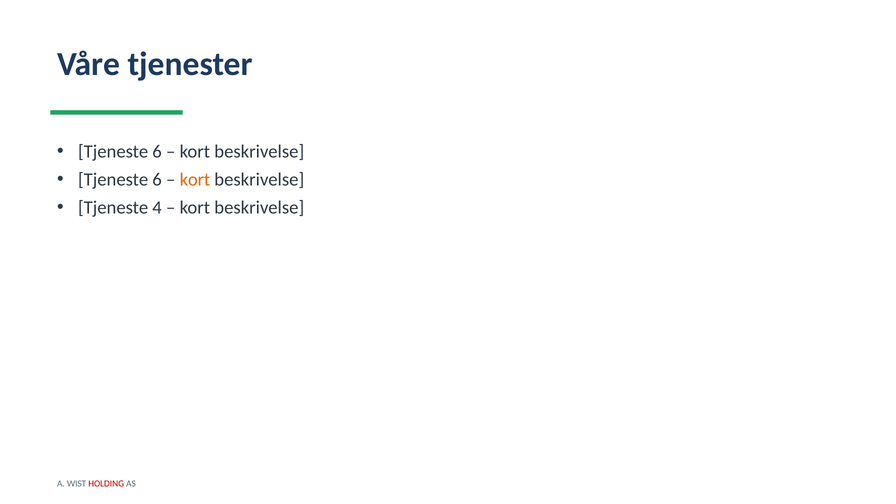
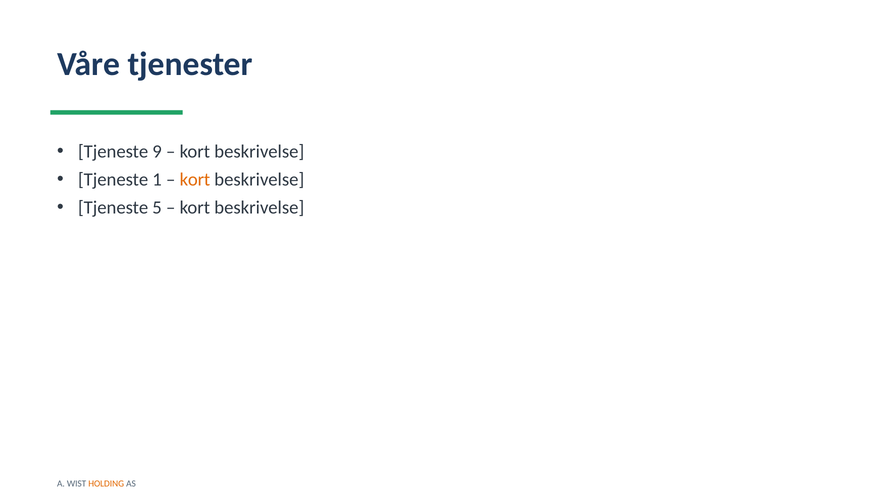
6: 6 -> 9 (157, 152)
6: 6 -> 1 (157, 180)
4: 4 -> 5 (157, 208)
HOLDING colour: red -> orange (106, 484)
